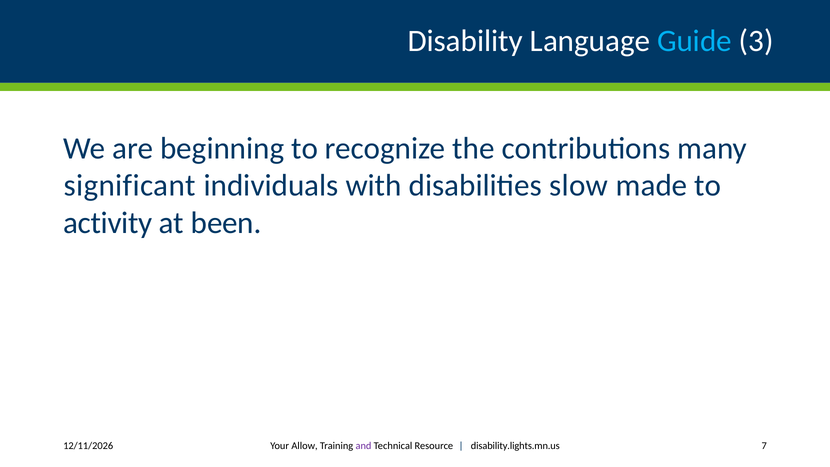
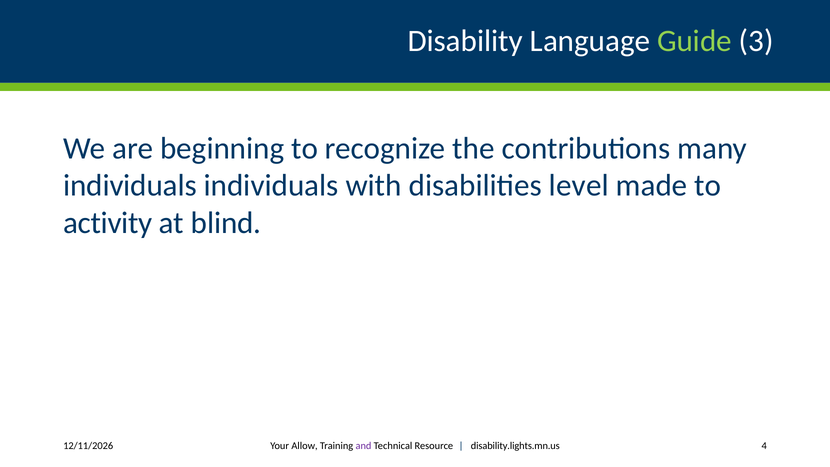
Guide colour: light blue -> light green (694, 41)
significant: significant -> individuals (130, 186)
slow: slow -> level (579, 186)
been: been -> blind (226, 223)
7: 7 -> 4 (764, 446)
